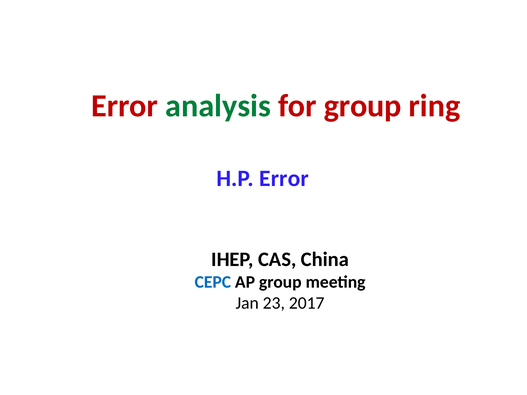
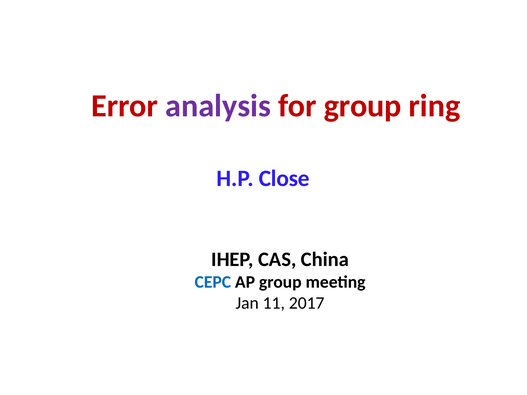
analysis colour: green -> purple (218, 106)
H.P Error: Error -> Close (284, 179)
23: 23 -> 11 (274, 303)
